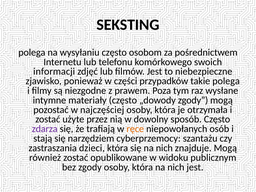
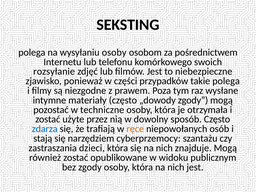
wysyłaniu często: często -> osoby (114, 52)
informacji: informacji -> rozsyłanie (54, 71)
najczęściej: najczęściej -> techniczne (102, 110)
zdarza colour: purple -> blue (45, 129)
